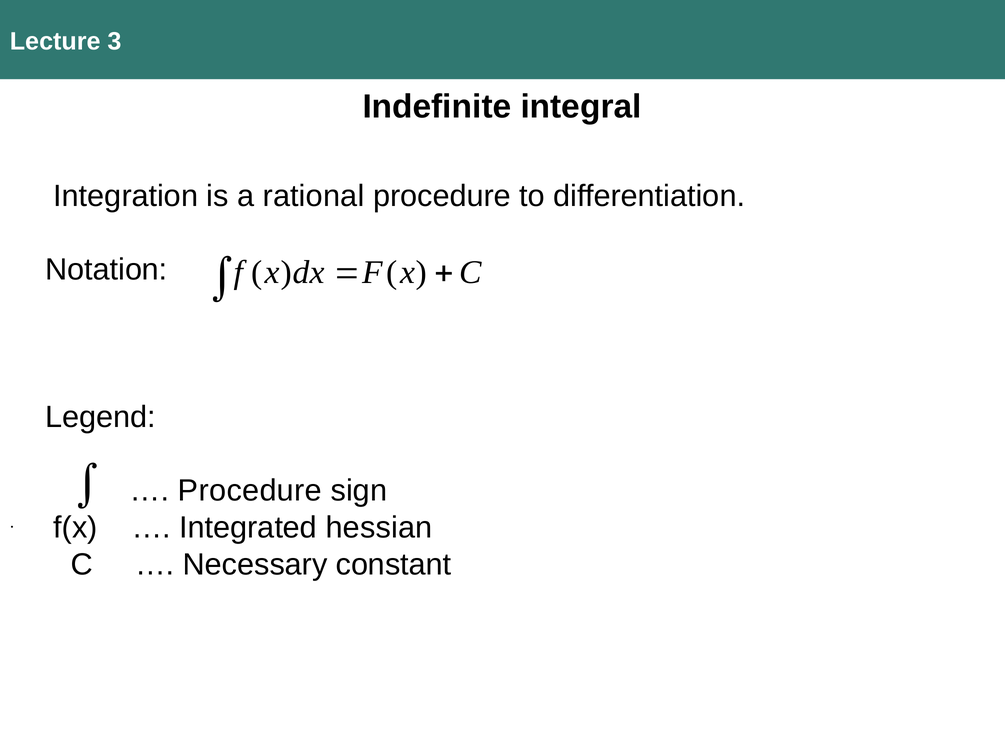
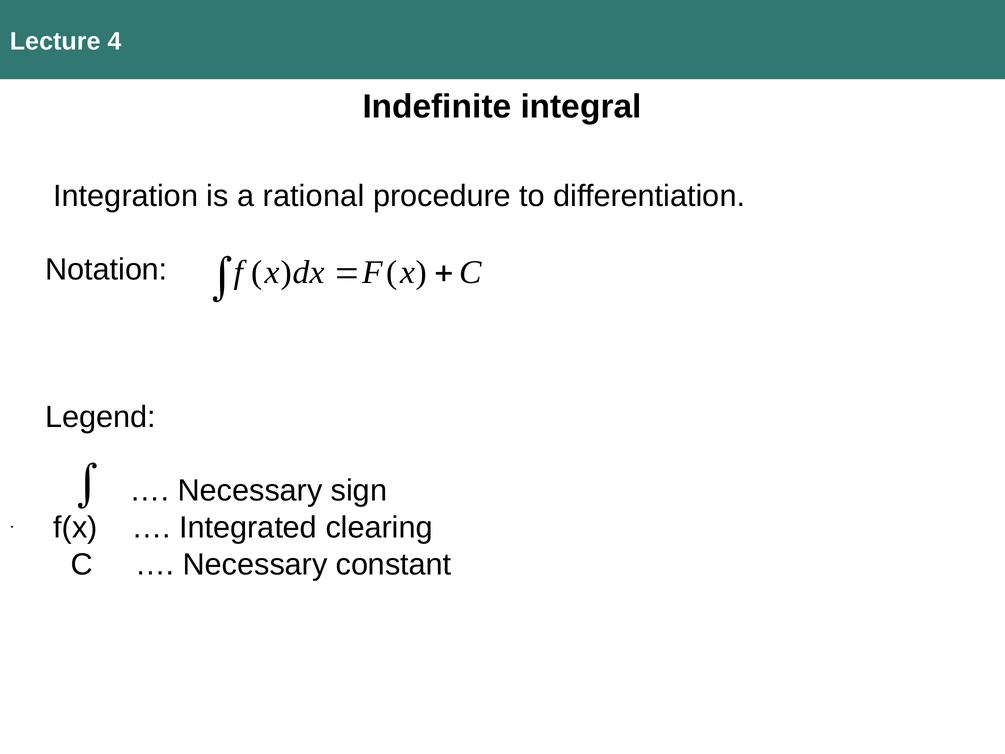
3: 3 -> 4 (114, 41)
Procedure: Procedure -> Necessary (250, 491)
hessian: hessian -> clearing (379, 528)
